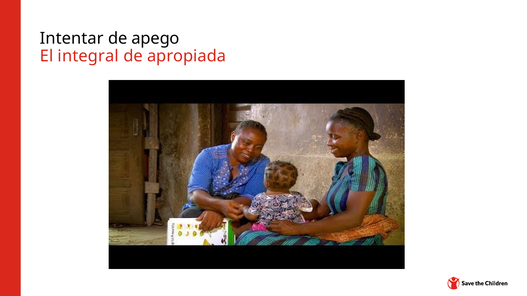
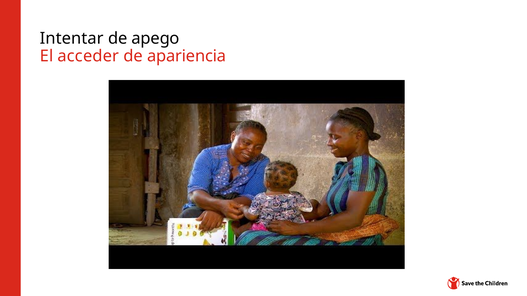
integral: integral -> acceder (88, 56)
apropiada: apropiada -> apariencia (187, 56)
